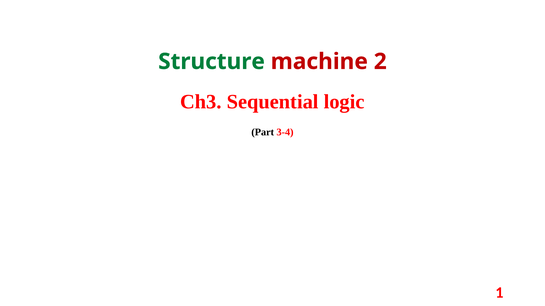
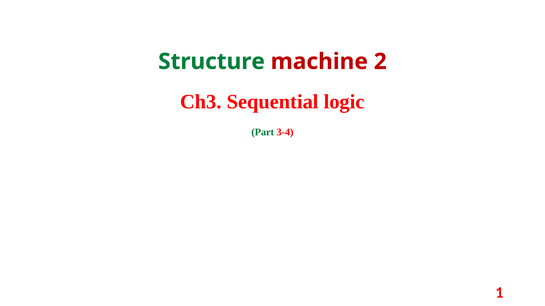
Part colour: black -> green (263, 132)
